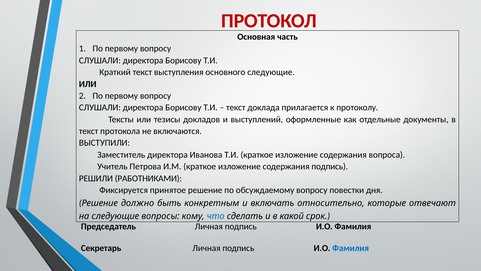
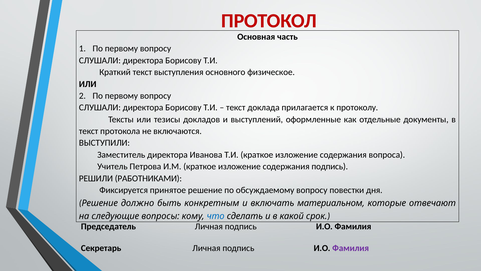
основного следующие: следующие -> физическое (271, 72)
относительно: относительно -> материальном (331, 203)
Фамилия colour: blue -> purple (351, 248)
